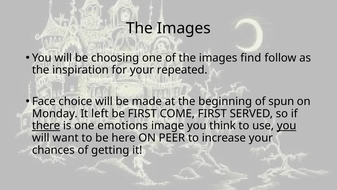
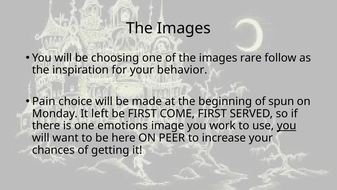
find: find -> rare (251, 58)
repeated: repeated -> behavior (182, 70)
Face: Face -> Pain (44, 101)
there underline: present -> none (46, 125)
think: think -> work (223, 125)
